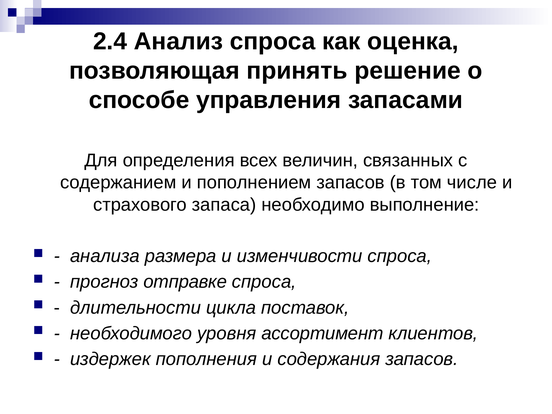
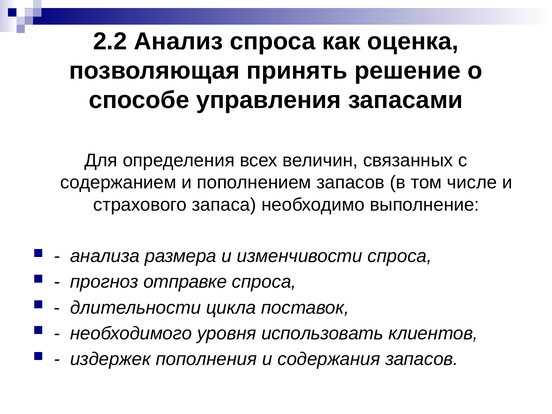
2.4: 2.4 -> 2.2 (110, 41)
ассортимент: ассортимент -> использовать (322, 333)
